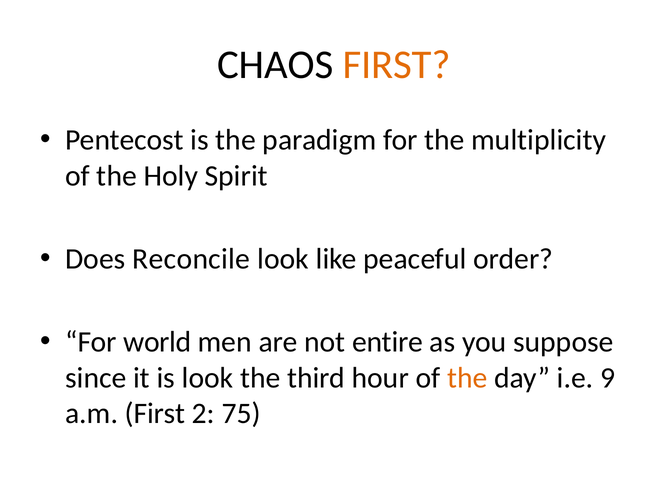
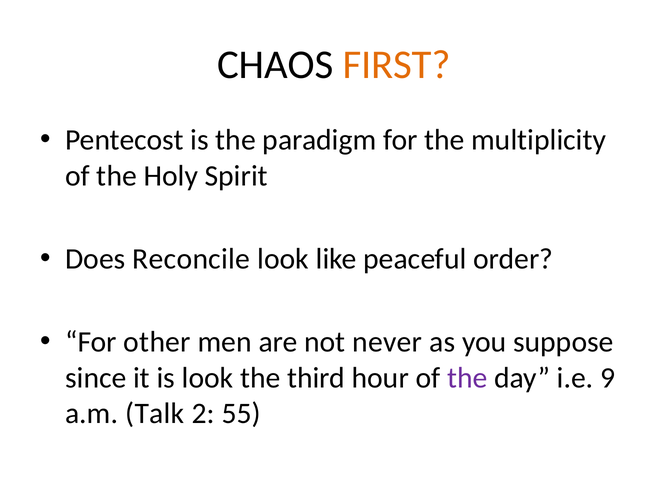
world: world -> other (157, 342)
entire: entire -> never (387, 342)
the colour: orange -> purple (467, 378)
a.m First: First -> Talk (155, 413)
75: 75 -> 55 (241, 413)
